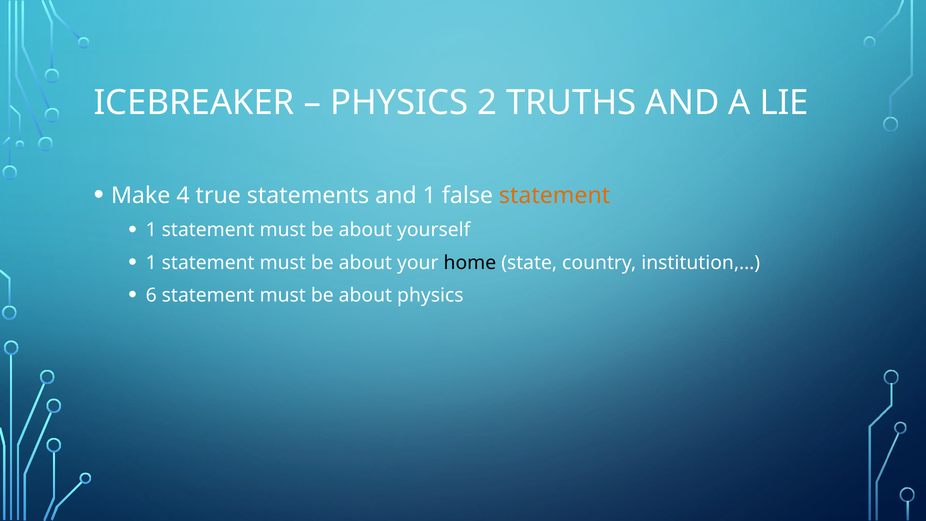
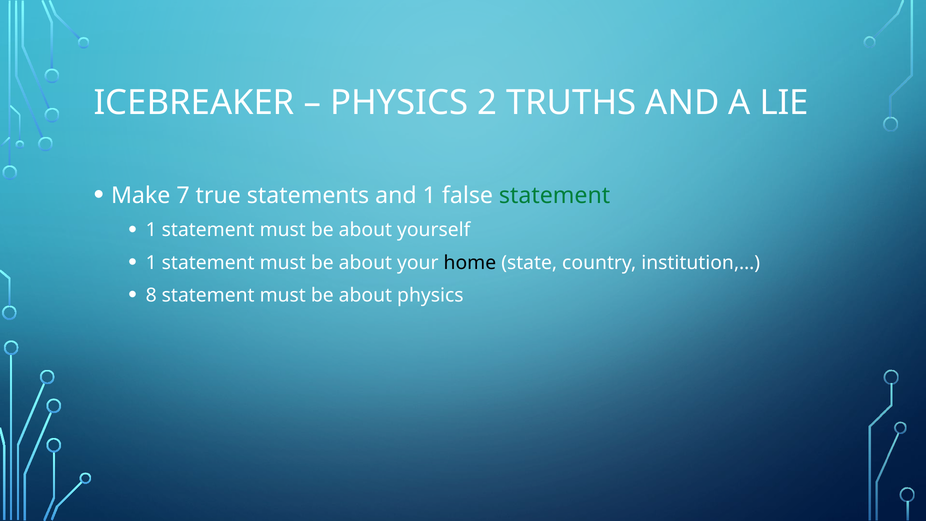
4: 4 -> 7 (183, 195)
statement colour: orange -> green (555, 195)
6: 6 -> 8 (151, 295)
